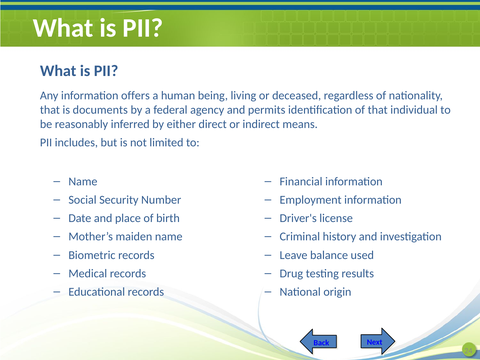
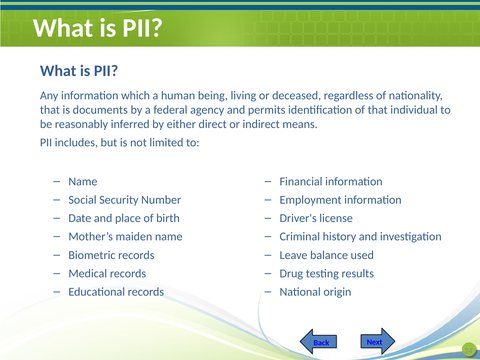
offers: offers -> which (136, 95)
